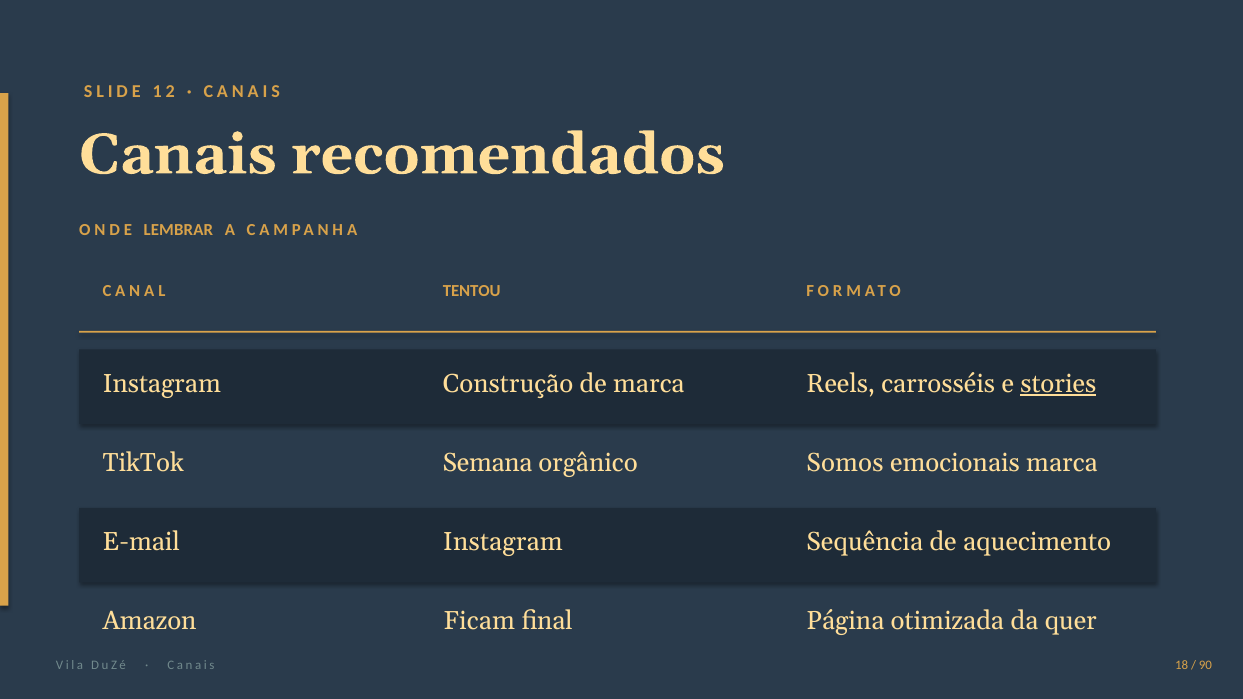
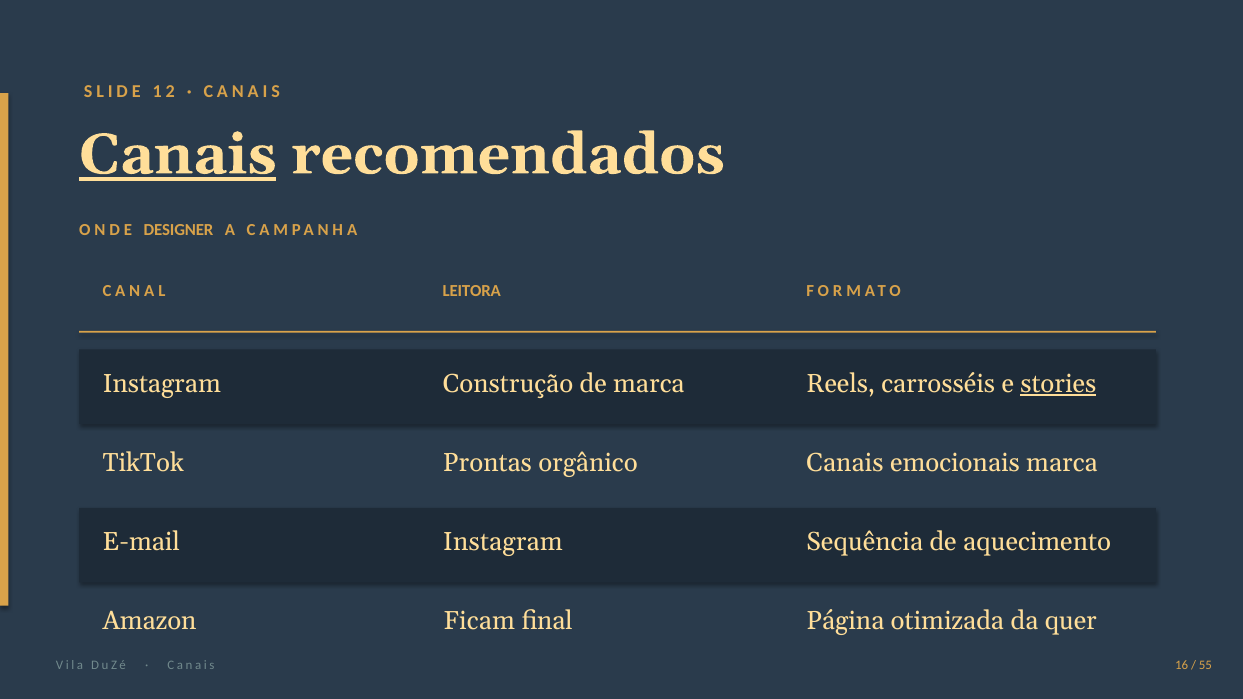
Canais underline: none -> present (178, 155)
LEMBRAR: LEMBRAR -> DESIGNER (178, 230)
TENTOU: TENTOU -> LEITORA (472, 291)
Semana: Semana -> Prontas (487, 463)
orgânico Somos: Somos -> Canais (845, 463)
18: 18 -> 16 (1182, 666)
90: 90 -> 55 (1205, 666)
